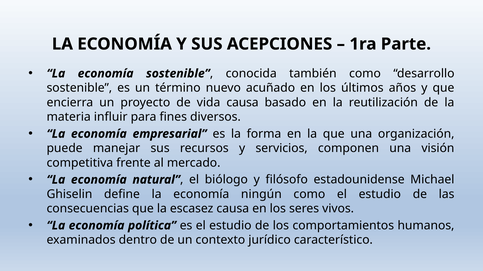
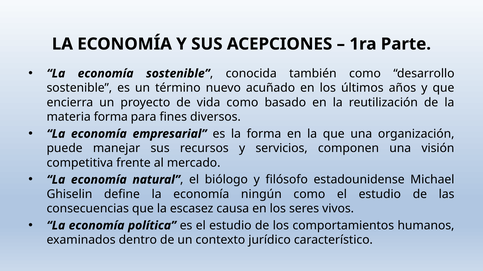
vida causa: causa -> como (242, 103)
materia influir: influir -> forma (111, 117)
